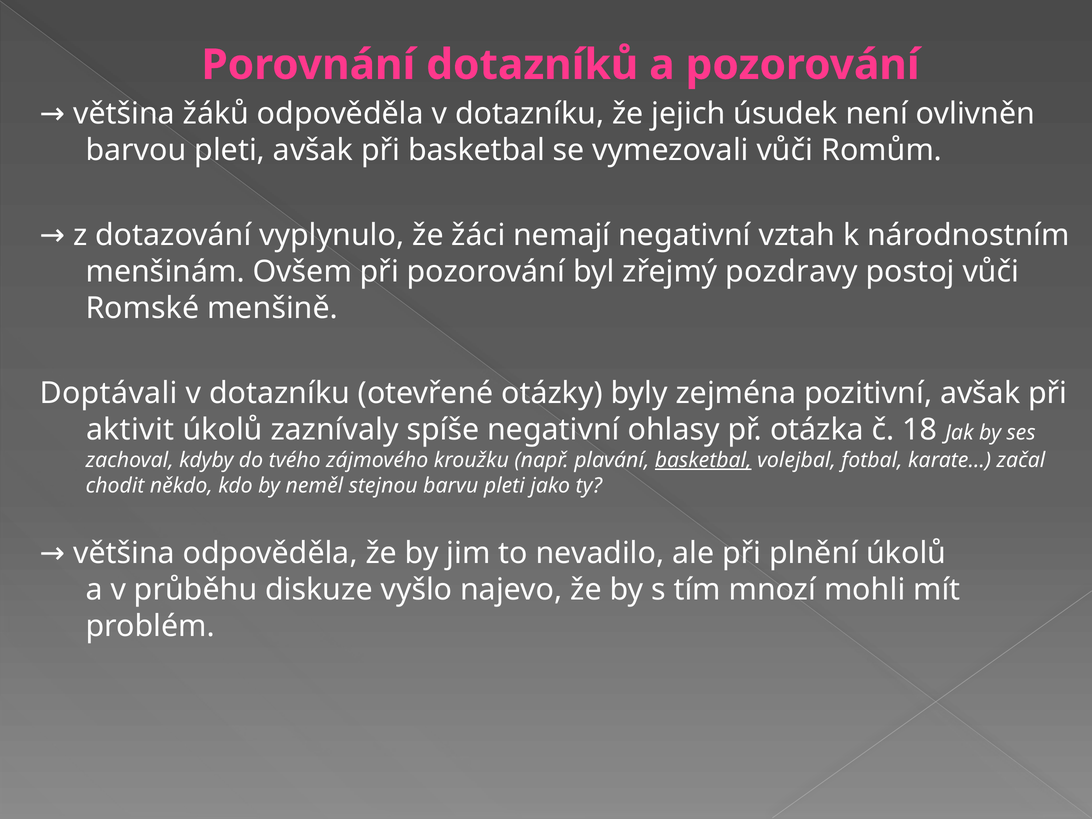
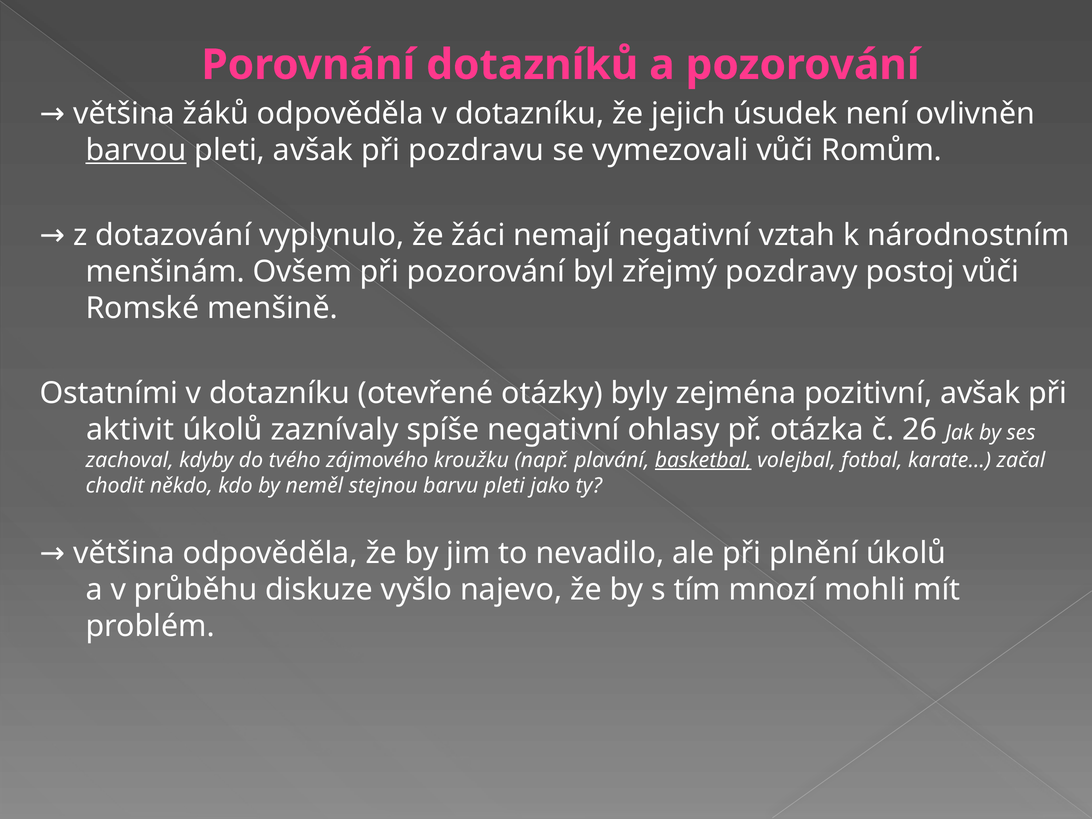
barvou underline: none -> present (136, 150)
při basketbal: basketbal -> pozdravu (476, 150)
Doptávali: Doptávali -> Ostatními (109, 393)
18: 18 -> 26 (920, 430)
